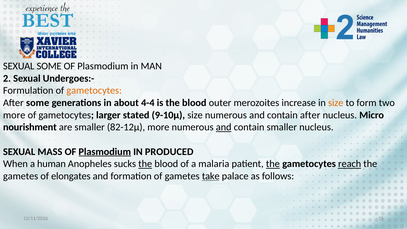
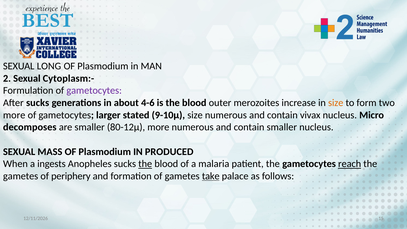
SEXUAL SOME: SOME -> LONG (49, 66)
Undergoes:-: Undergoes:- -> Cytoplasm:- (68, 78)
gametocytes colour: orange -> purple (94, 91)
After some: some -> sucks (38, 103)
4-4: 4-4 -> 4-6 (148, 103)
contain after: after -> vivax (310, 115)
nourishment: nourishment -> decomposes (30, 127)
82-12µ: 82-12µ -> 80-12µ (126, 127)
and underline: present -> none (224, 127)
Plasmodium underline: present -> none (105, 152)
human: human -> ingests (51, 164)
the underline: present -> none (273, 164)
elongates: elongates -> periphery (71, 176)
